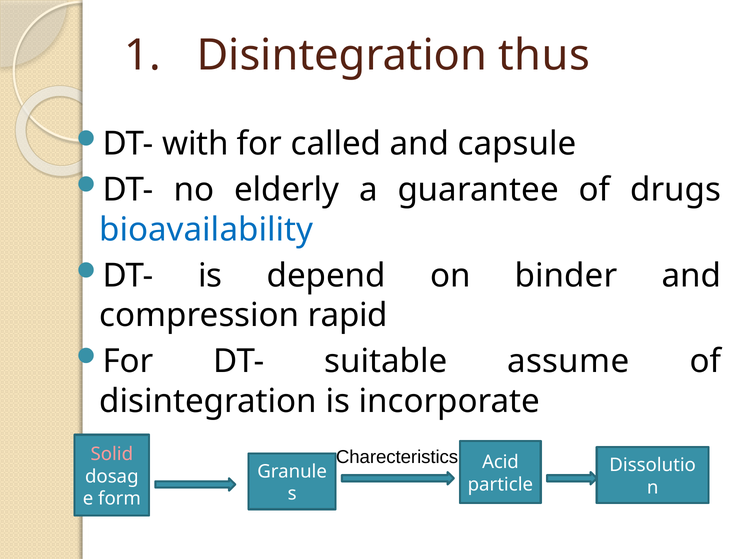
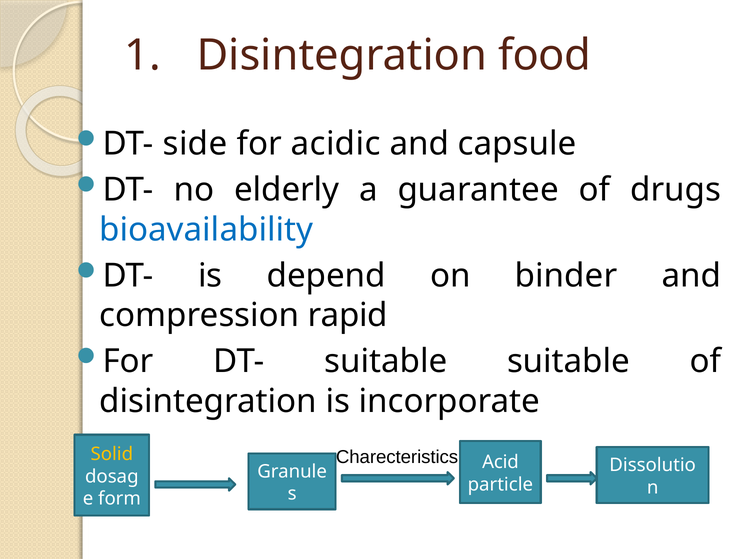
thus: thus -> food (545, 55)
with: with -> side (195, 144)
called: called -> acidic (336, 144)
suitable assume: assume -> suitable (568, 362)
Solid colour: pink -> yellow (112, 454)
